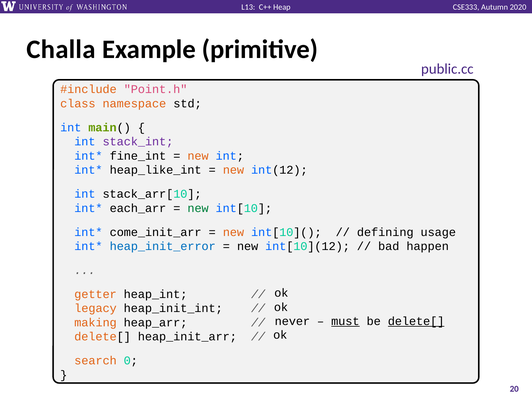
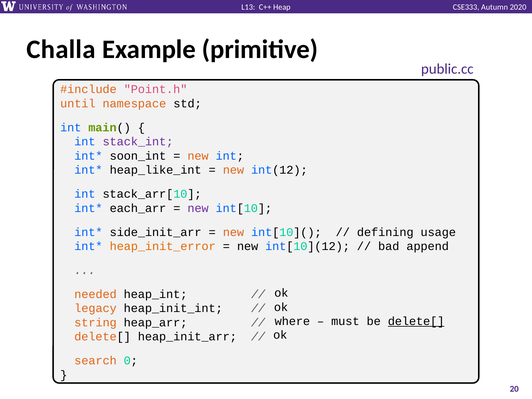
class: class -> until (78, 104)
fine_int: fine_int -> soon_int (138, 156)
new colour: green -> purple (198, 208)
come_init_arr: come_init_arr -> side_init_arr (156, 232)
heap_init_error colour: blue -> orange (163, 246)
happen: happen -> append (428, 246)
getter: getter -> needed (96, 294)
never: never -> where (292, 321)
must underline: present -> none (345, 321)
making: making -> string (96, 323)
